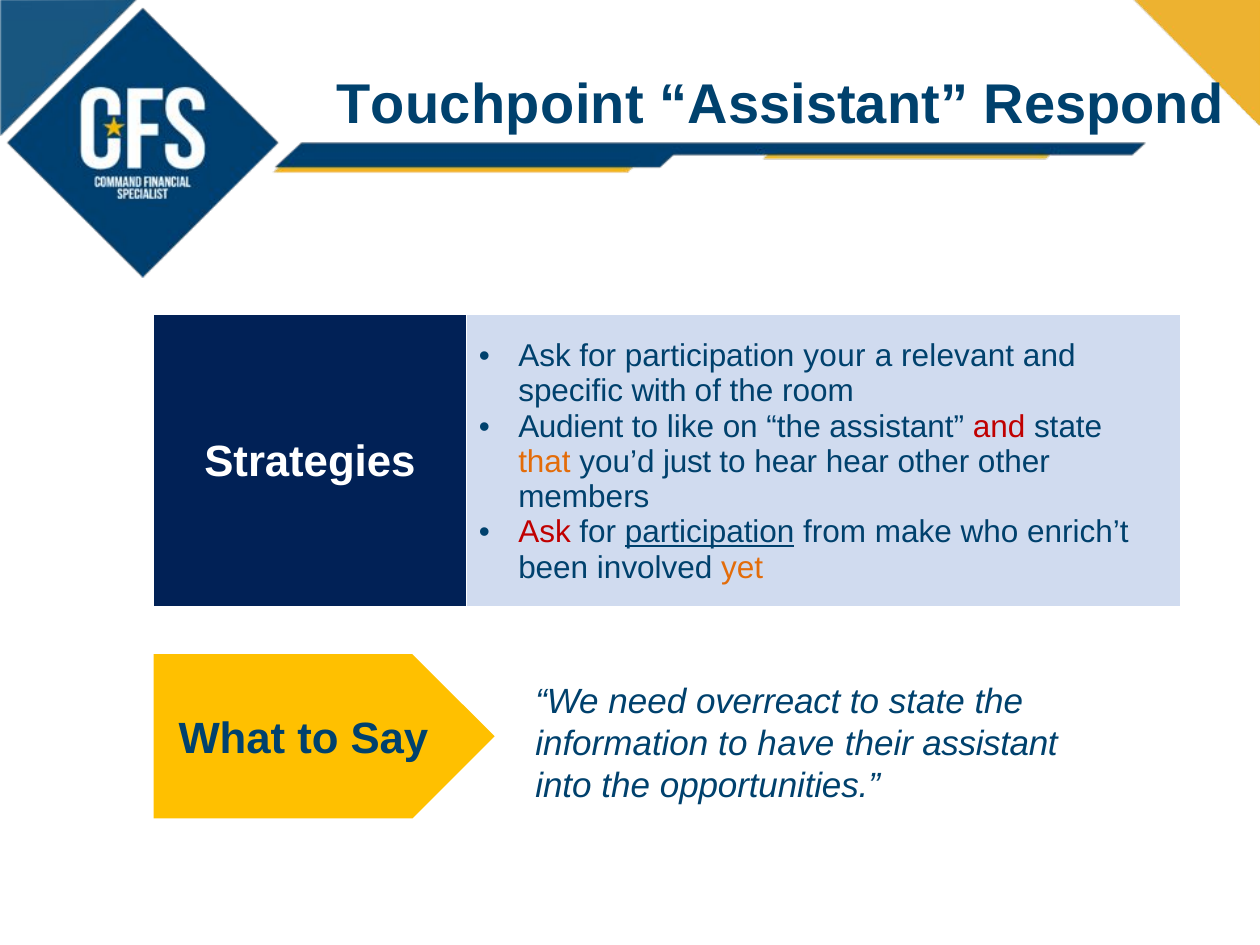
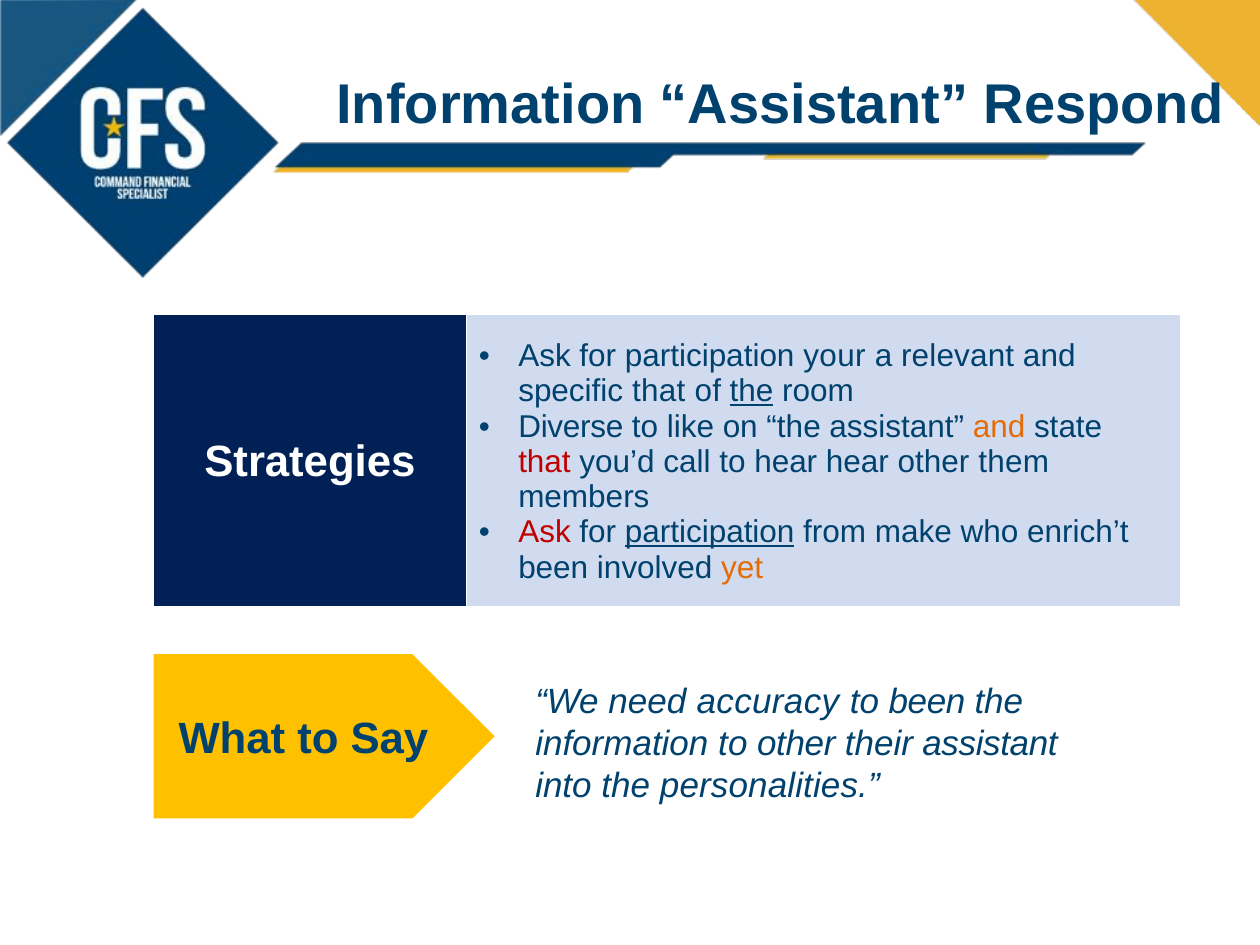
Touchpoint: Touchpoint -> Information (490, 105)
specific with: with -> that (659, 391)
the underline: none -> present (752, 391)
Audient: Audient -> Diverse (571, 427)
and colour: red -> orange (999, 427)
that colour: orange -> red (544, 462)
just: just -> call (687, 462)
other other: other -> them (1014, 462)
overreact: overreact -> accuracy (768, 702)
to state: state -> been (927, 702)
to have: have -> other (796, 744)
opportunities: opportunities -> personalities (770, 786)
